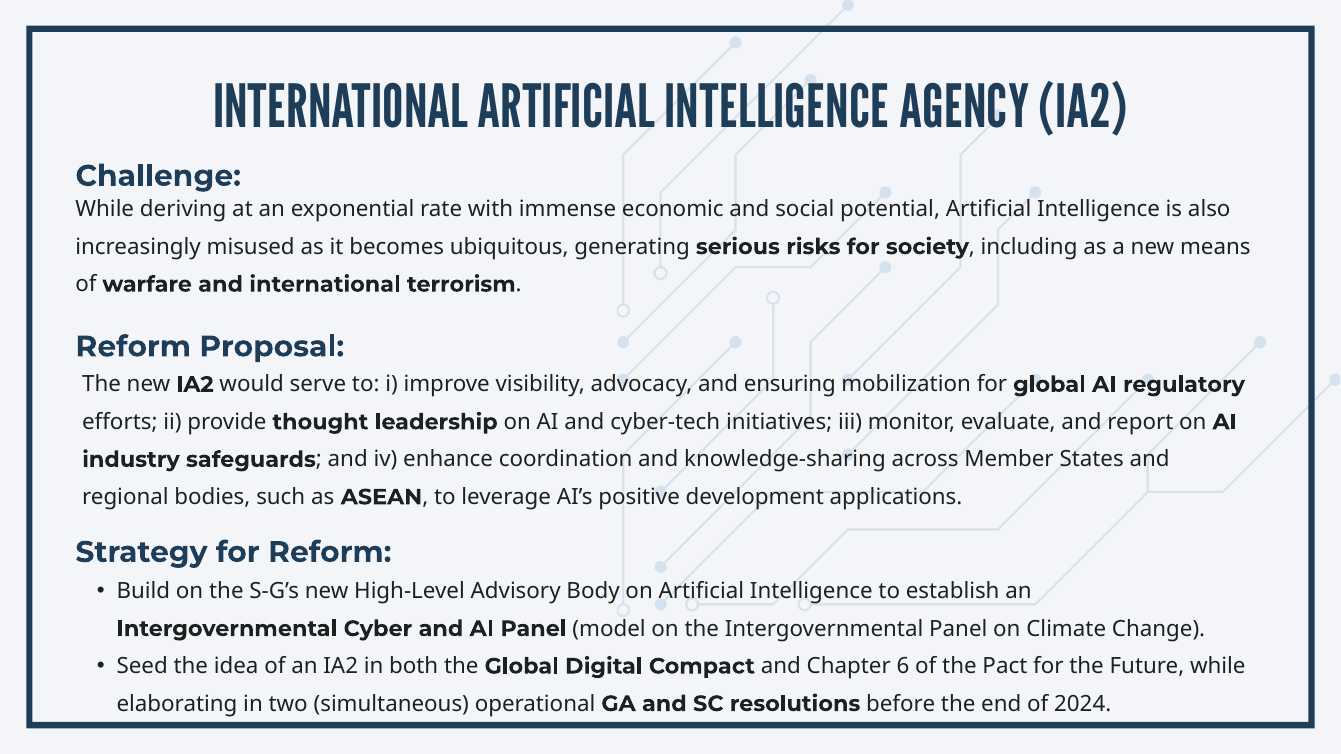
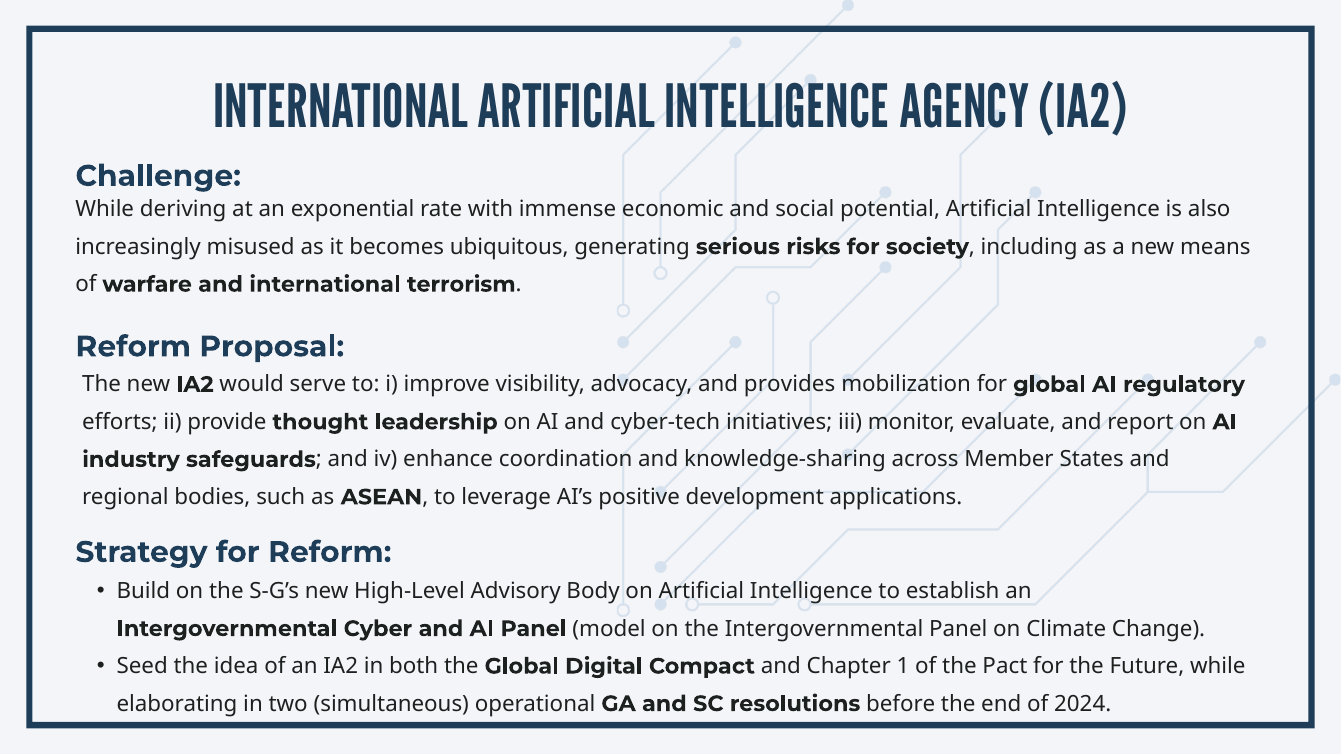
ensuring: ensuring -> provides (790, 385)
6: 6 -> 1 (903, 666)
